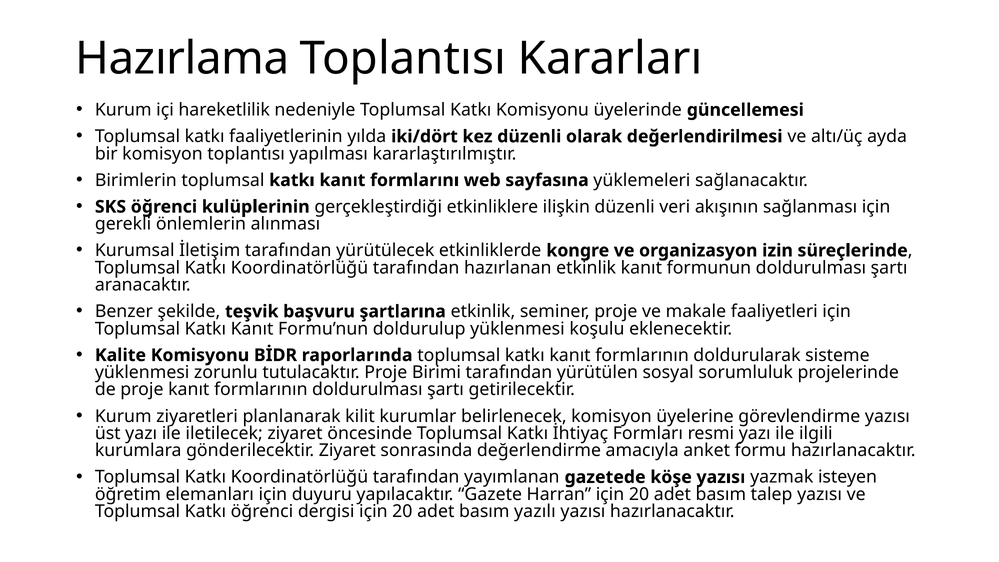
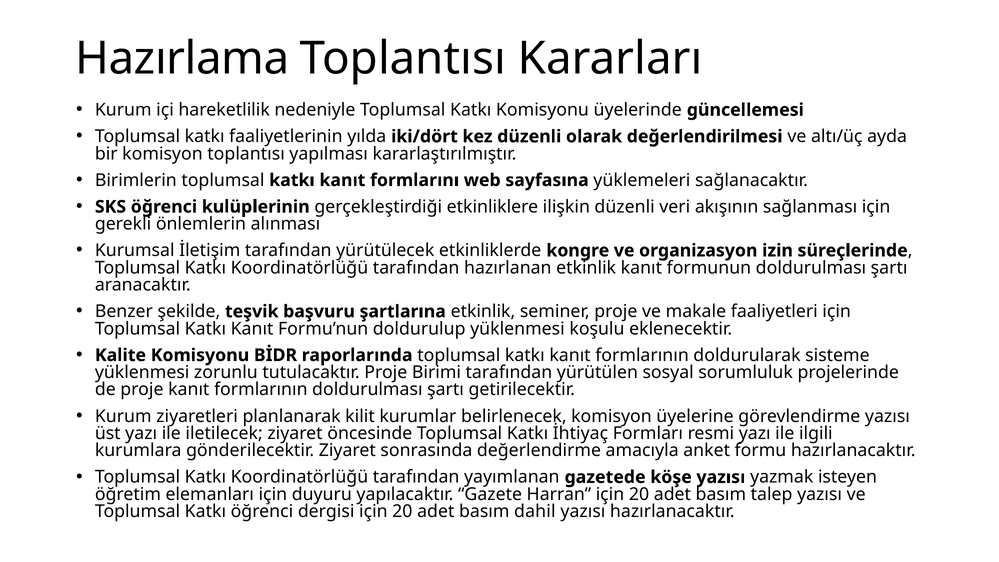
yazılı: yazılı -> dahil (535, 511)
